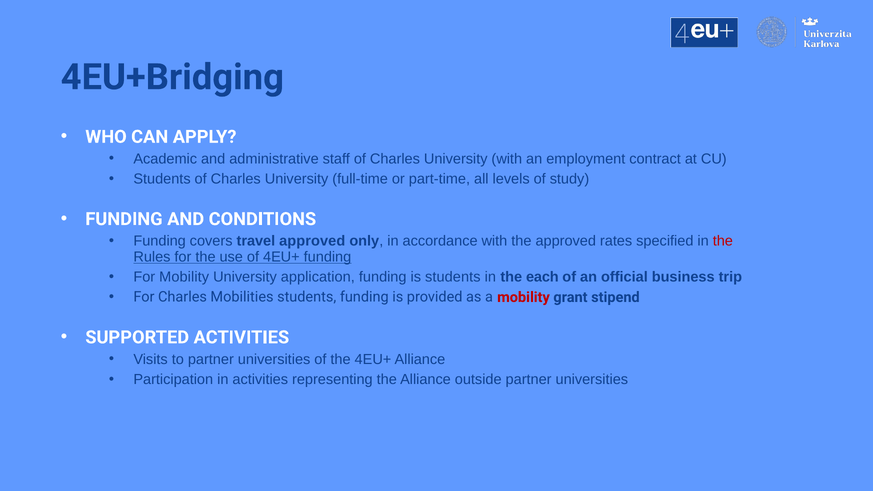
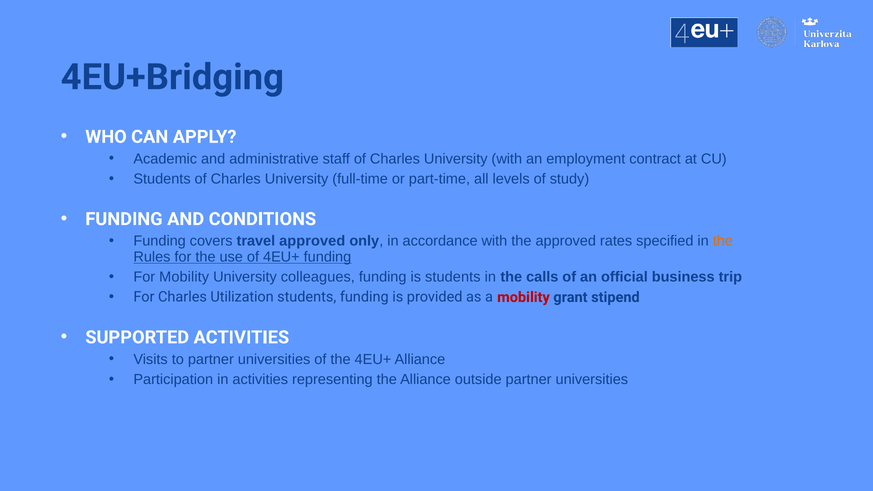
the colour: red -> orange (723, 241)
application: application -> colleagues (318, 277)
each: each -> calls (542, 277)
Mobilities: Mobilities -> Utilization (242, 297)
